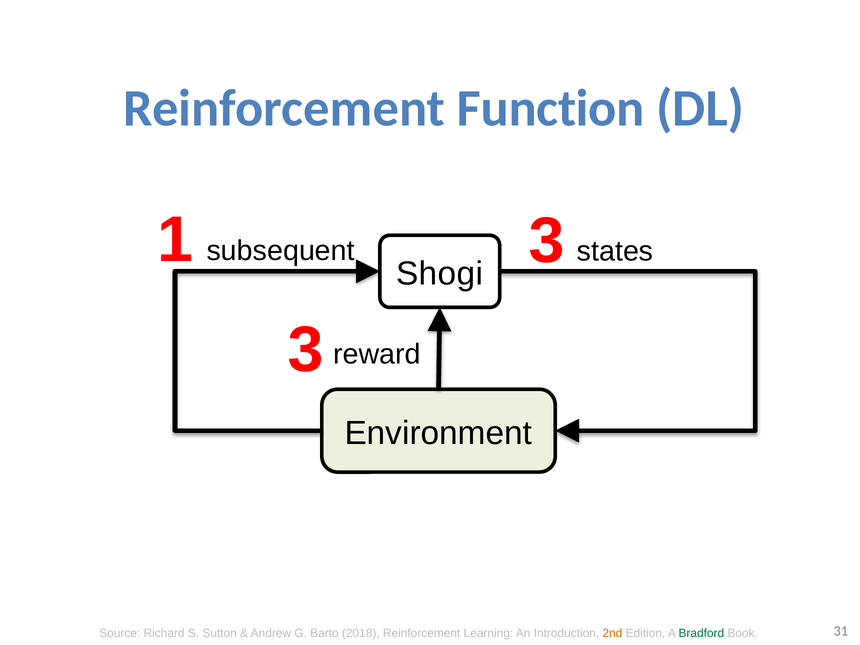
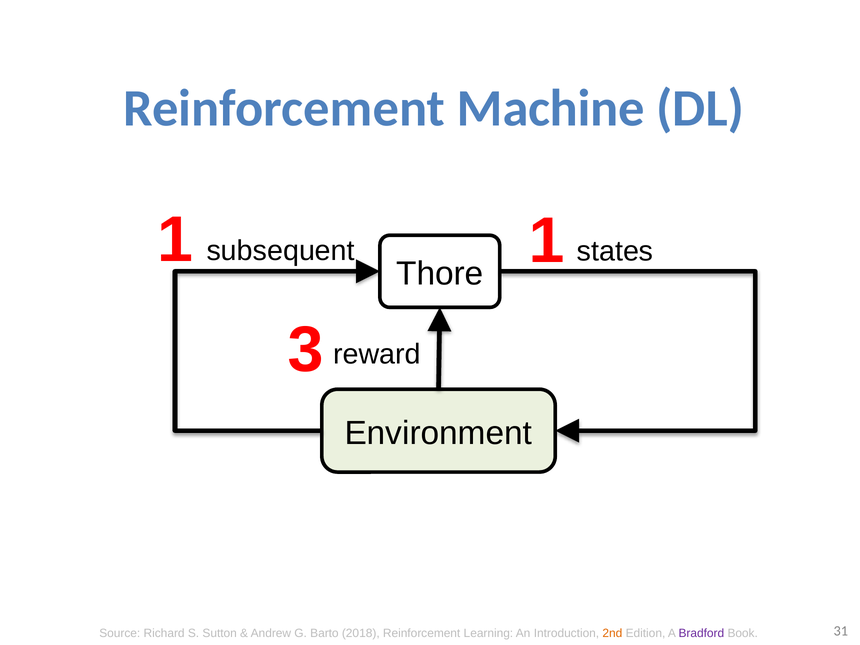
Function: Function -> Machine (551, 108)
1 3: 3 -> 1 (547, 241)
Shogi: Shogi -> Thore (440, 274)
Bradford colour: green -> purple (701, 634)
